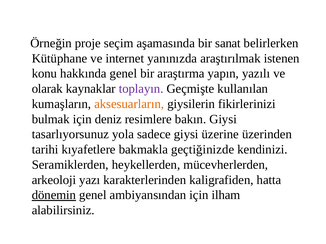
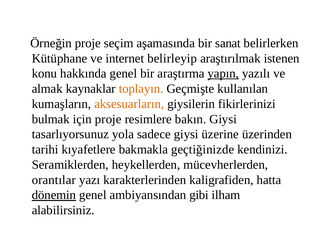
yanınızda: yanınızda -> belirleyip (172, 58)
yapın underline: none -> present (223, 74)
olarak: olarak -> almak (47, 89)
toplayın colour: purple -> orange (141, 89)
için deniz: deniz -> proje (108, 119)
arkeoloji: arkeoloji -> orantılar (54, 180)
ambiyansından için: için -> gibi (199, 195)
